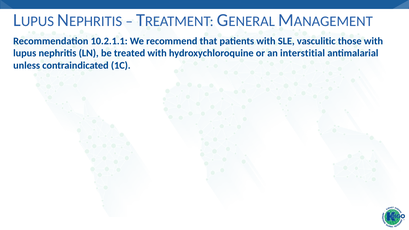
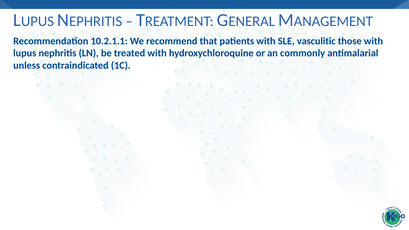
interstitial: interstitial -> commonly (303, 53)
